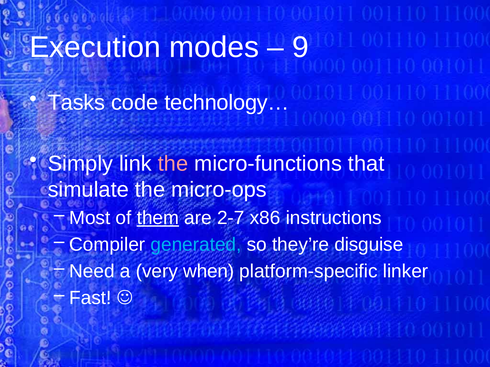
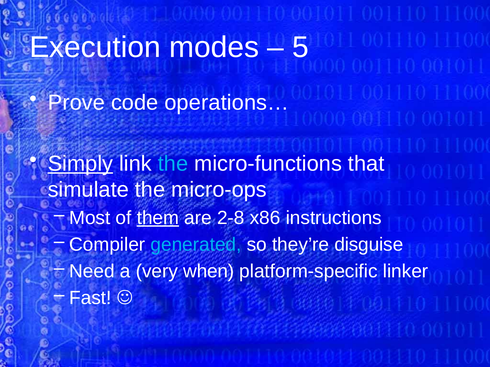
9: 9 -> 5 (301, 47)
Tasks: Tasks -> Prove (76, 103)
technology…: technology… -> operations… (227, 103)
Simply underline: none -> present (80, 164)
the colour: pink -> light blue (173, 164)
2-7: 2-7 -> 2-8 (231, 218)
